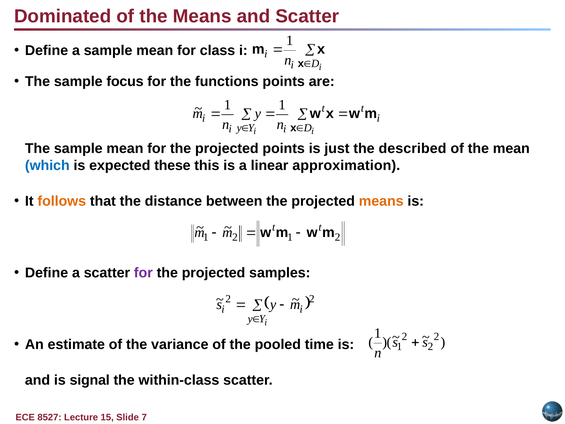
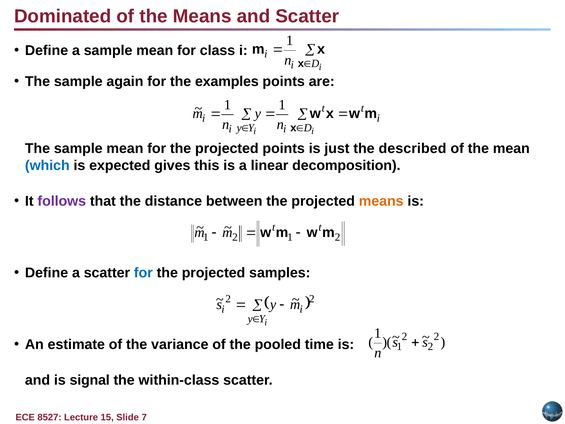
focus: focus -> again (125, 82)
functions: functions -> examples (227, 82)
these: these -> gives (172, 165)
approximation: approximation -> decomposition (346, 165)
follows colour: orange -> purple (62, 201)
for colour: purple -> blue (143, 273)
